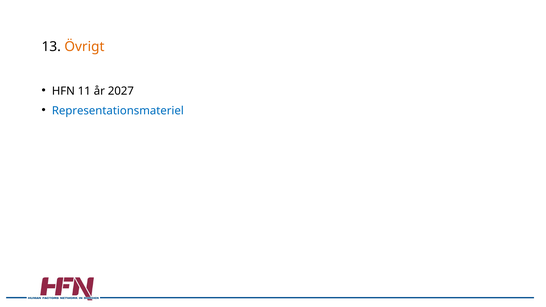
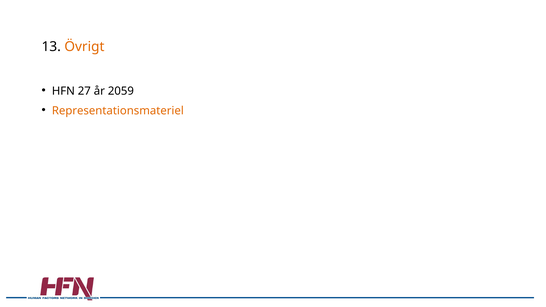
11: 11 -> 27 (84, 91)
2027: 2027 -> 2059 (121, 91)
Representationsmateriel colour: blue -> orange (118, 111)
